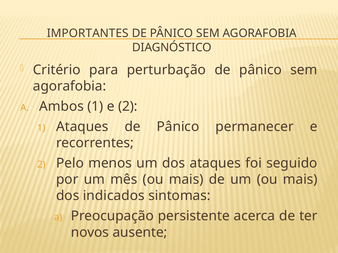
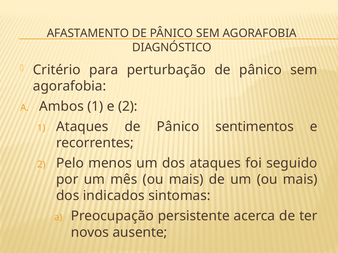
IMPORTANTES: IMPORTANTES -> AFASTAMENTO (88, 33)
permanecer: permanecer -> sentimentos (255, 127)
